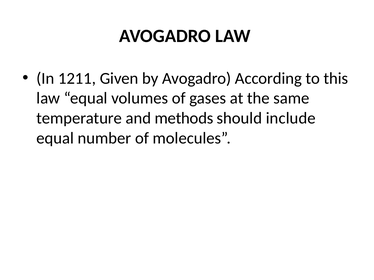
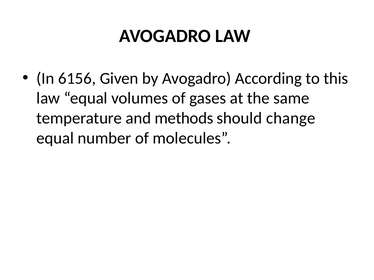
1211: 1211 -> 6156 (77, 78)
include: include -> change (291, 118)
